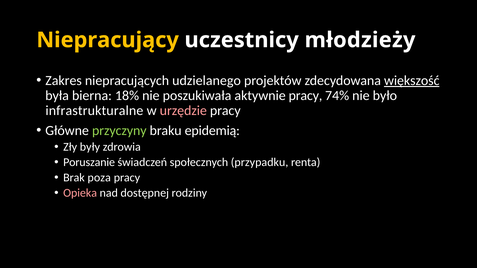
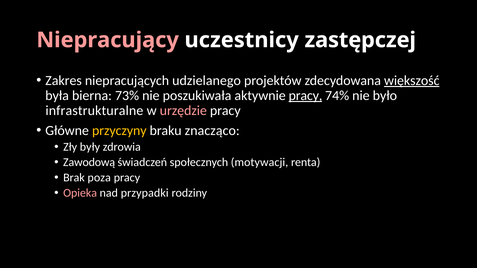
Niepracujący colour: yellow -> pink (108, 40)
młodzieży: młodzieży -> zastępczej (360, 40)
18%: 18% -> 73% (127, 96)
pracy underline: none -> present (305, 96)
przyczyny colour: light green -> yellow (119, 131)
epidemią: epidemią -> znacząco (212, 131)
Poruszanie: Poruszanie -> Zawodową (89, 162)
przypadku: przypadku -> motywacji (260, 162)
dostępnej: dostępnej -> przypadki (145, 193)
